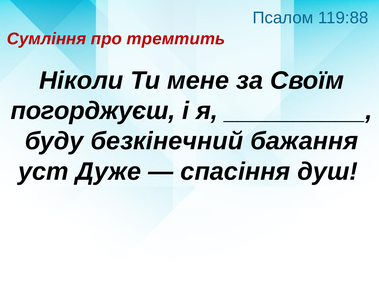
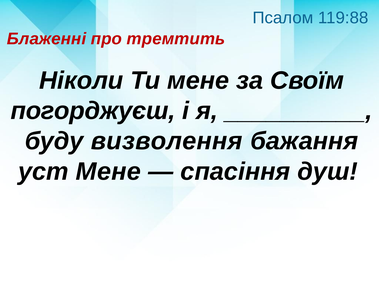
Сумління: Сумління -> Блаженні (47, 39)
безкінечний: безкінечний -> визволення (167, 141)
уст Дуже: Дуже -> Мене (108, 172)
